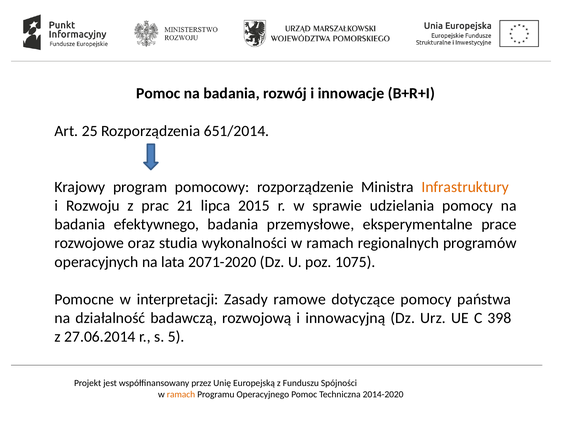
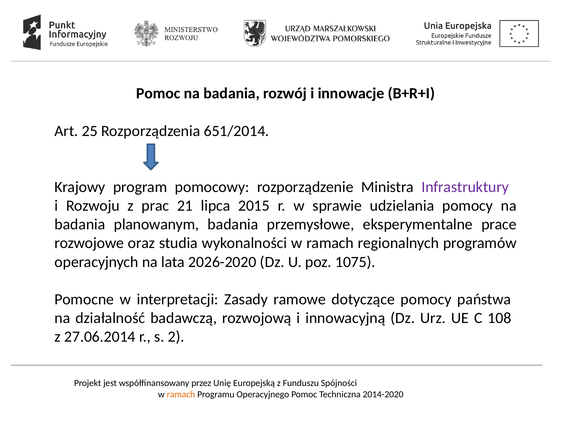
Infrastruktury colour: orange -> purple (465, 187)
efektywnego: efektywnego -> planowanym (157, 225)
2071-2020: 2071-2020 -> 2026-2020 (222, 262)
398: 398 -> 108 (499, 318)
5: 5 -> 2 (176, 337)
